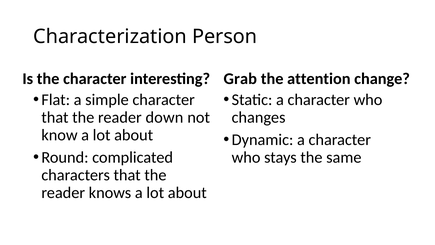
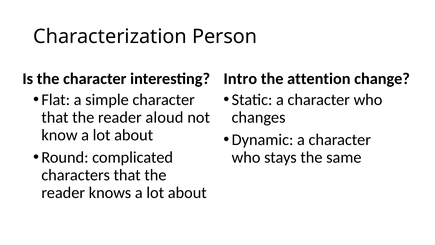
Grab: Grab -> Intro (240, 79)
down: down -> aloud (164, 117)
